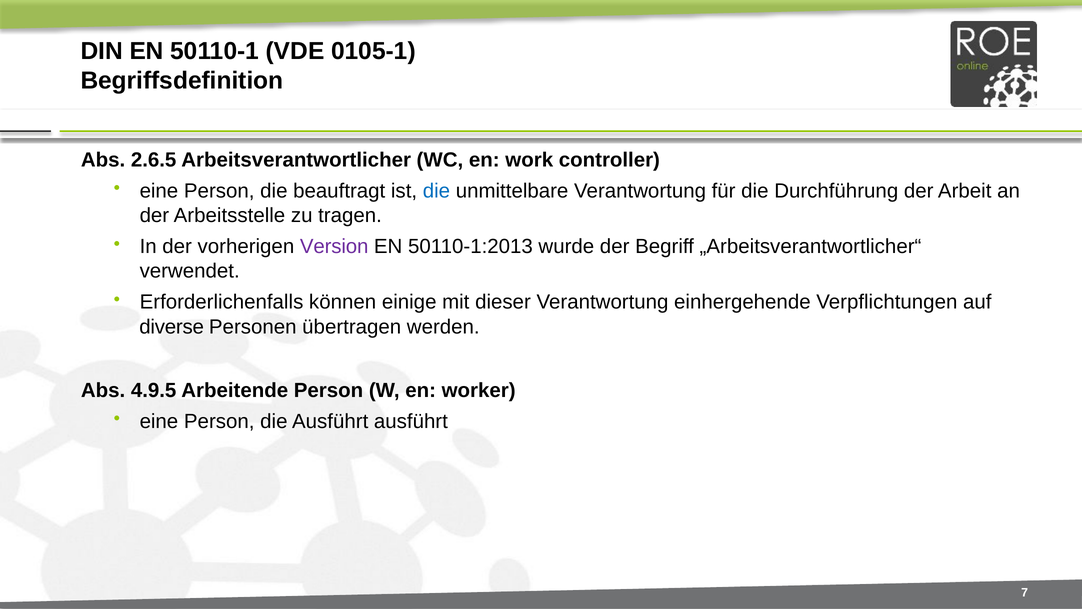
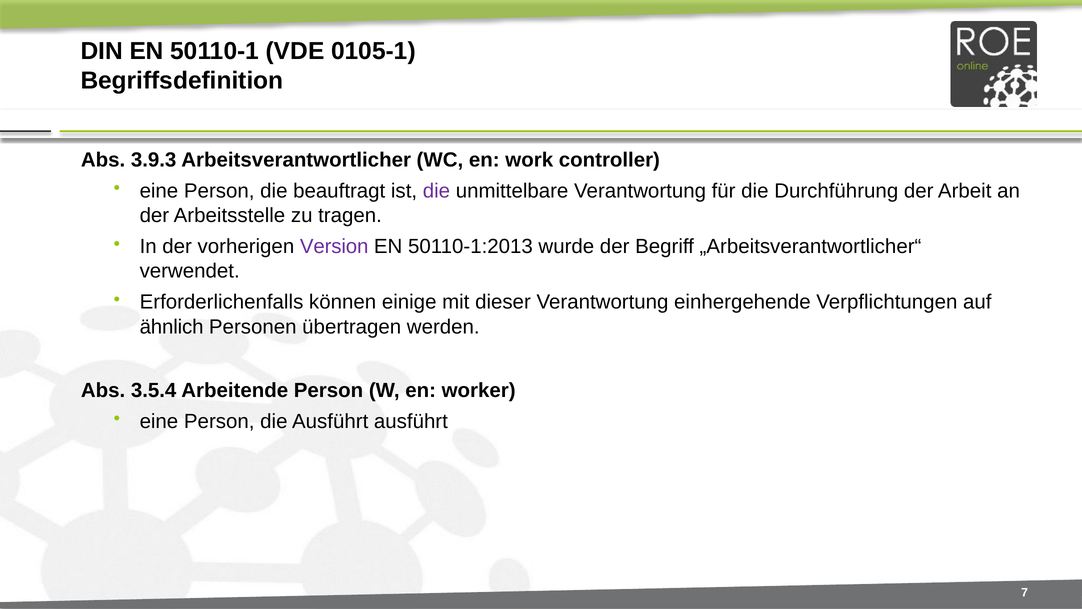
2.6.5: 2.6.5 -> 3.9.3 (154, 160)
die colour: blue -> purple (436, 191)
diverse: diverse -> ähnlich (172, 327)
4.9.5: 4.9.5 -> 3.5.4 (154, 390)
